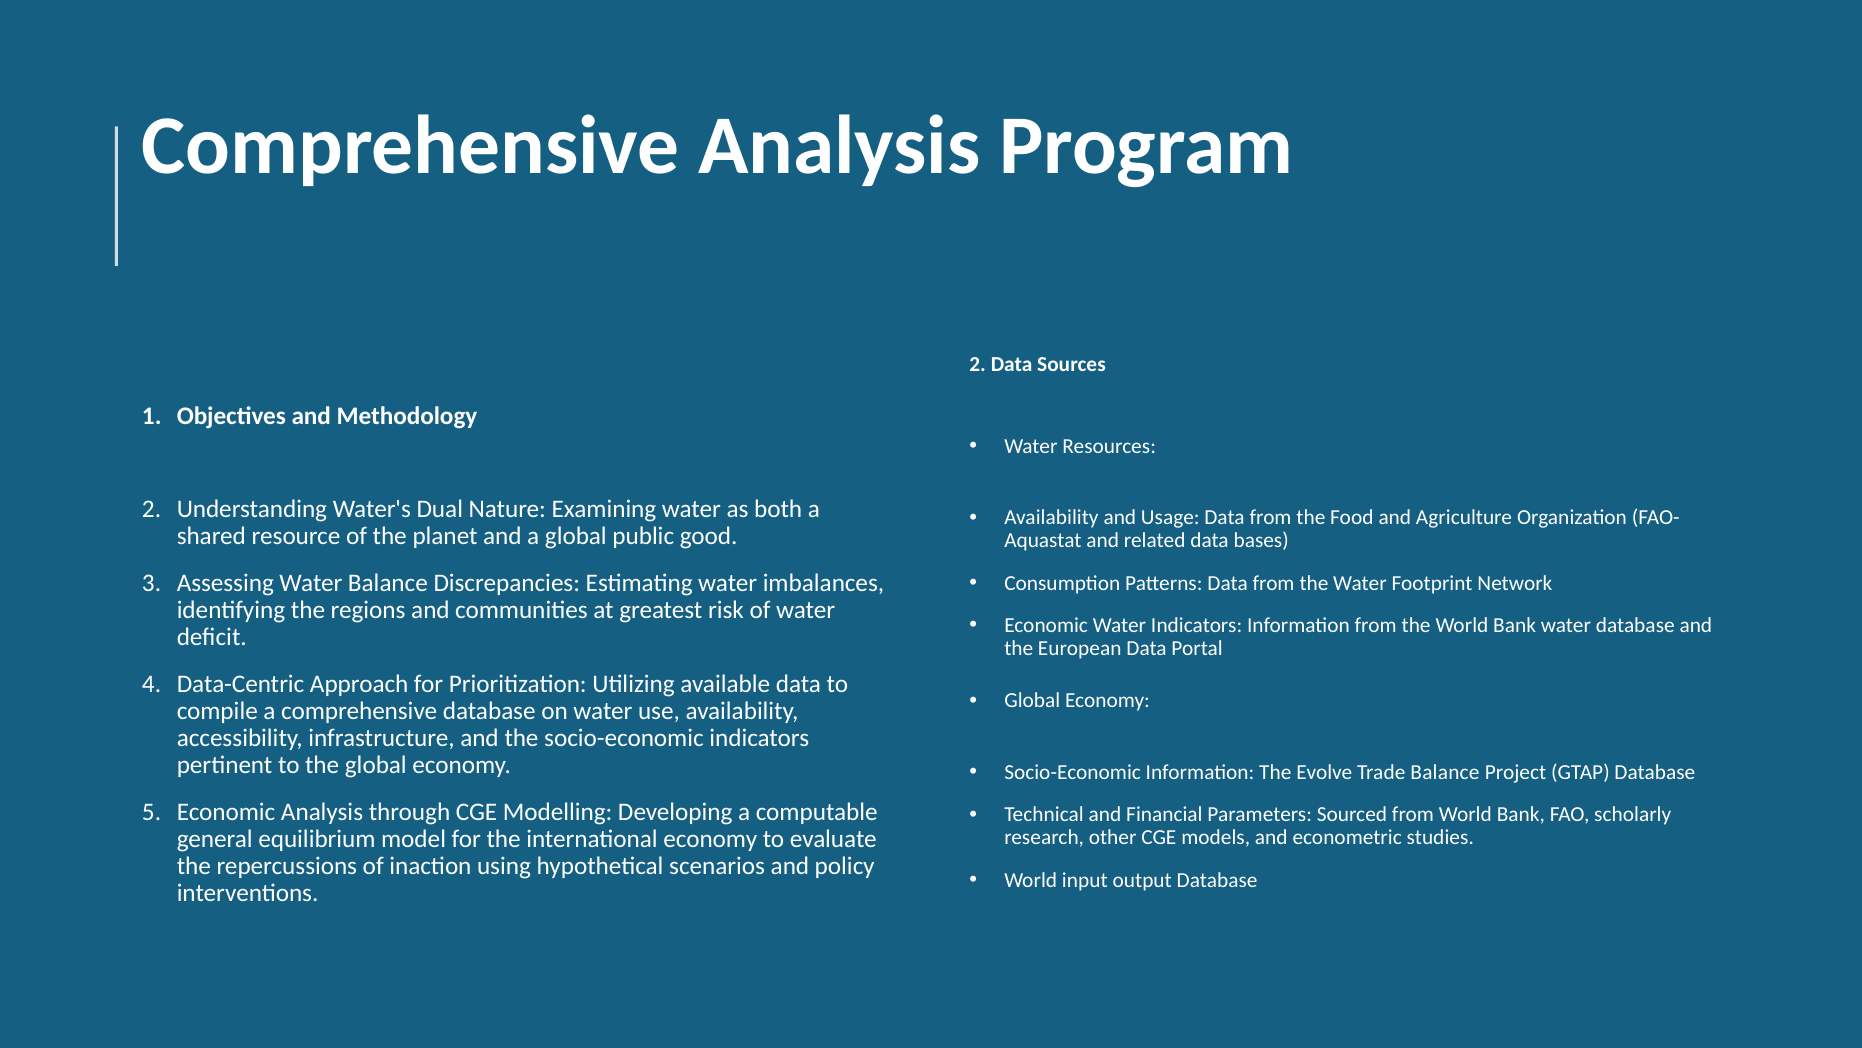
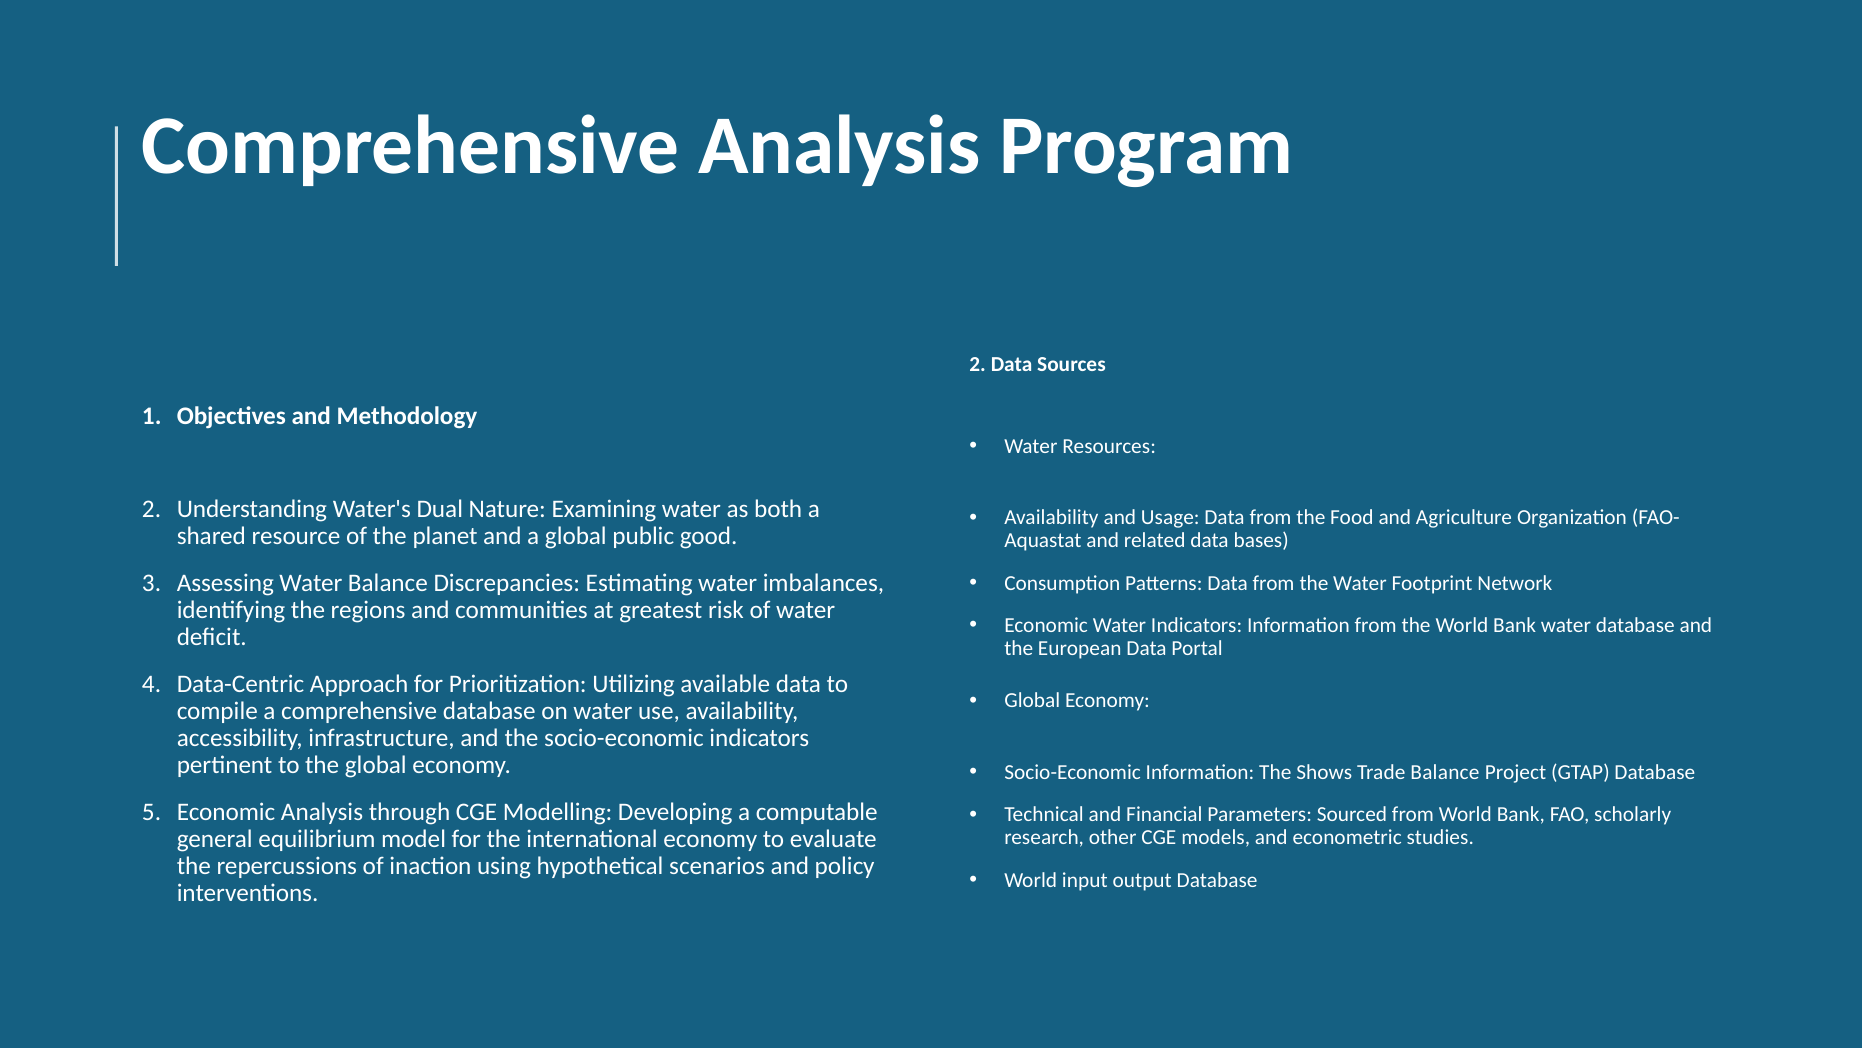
Evolve: Evolve -> Shows (1324, 772)
